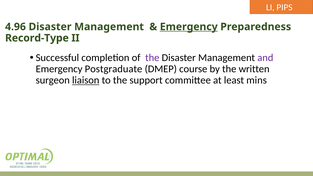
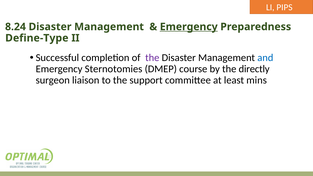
4.96: 4.96 -> 8.24 (15, 27)
Record-Type: Record-Type -> Define-Type (37, 38)
and colour: purple -> blue (265, 58)
Postgraduate: Postgraduate -> Sternotomies (114, 69)
written: written -> directly (254, 69)
liaison underline: present -> none (86, 80)
